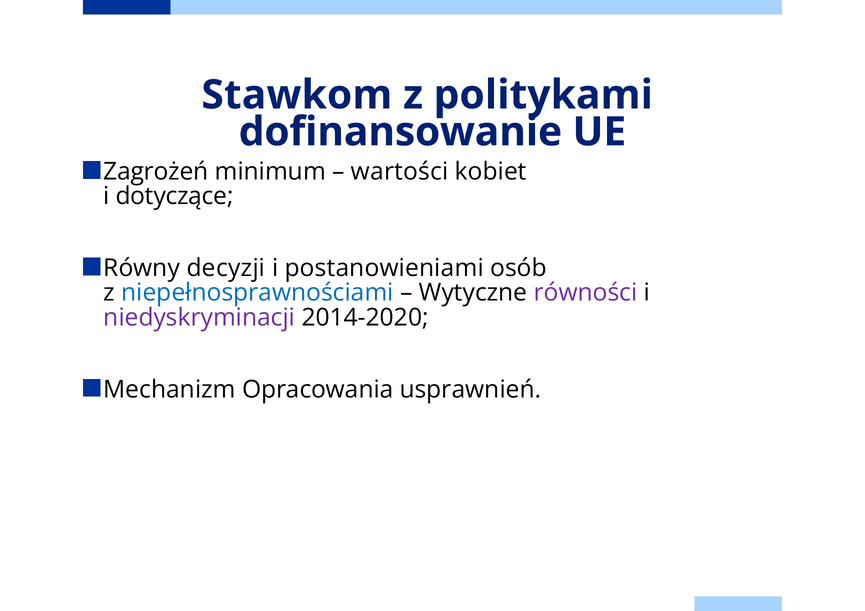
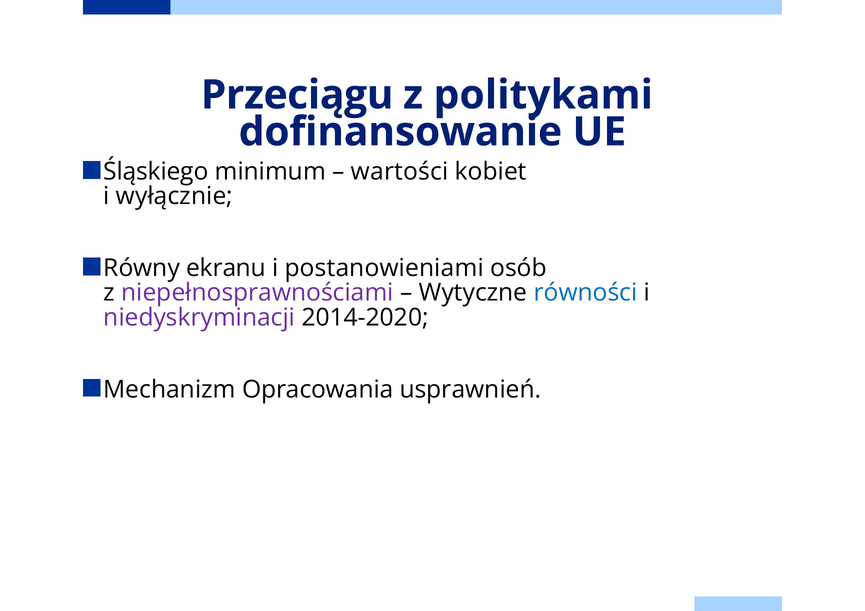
Stawkom: Stawkom -> Przeciągu (297, 95)
Zagrożeń: Zagrożeń -> Śląskiego (156, 172)
dotyczące: dotyczące -> wyłącznie (174, 196)
decyzji: decyzji -> ekranu (226, 268)
niepełnosprawnościami colour: blue -> purple (257, 293)
równości colour: purple -> blue (586, 293)
